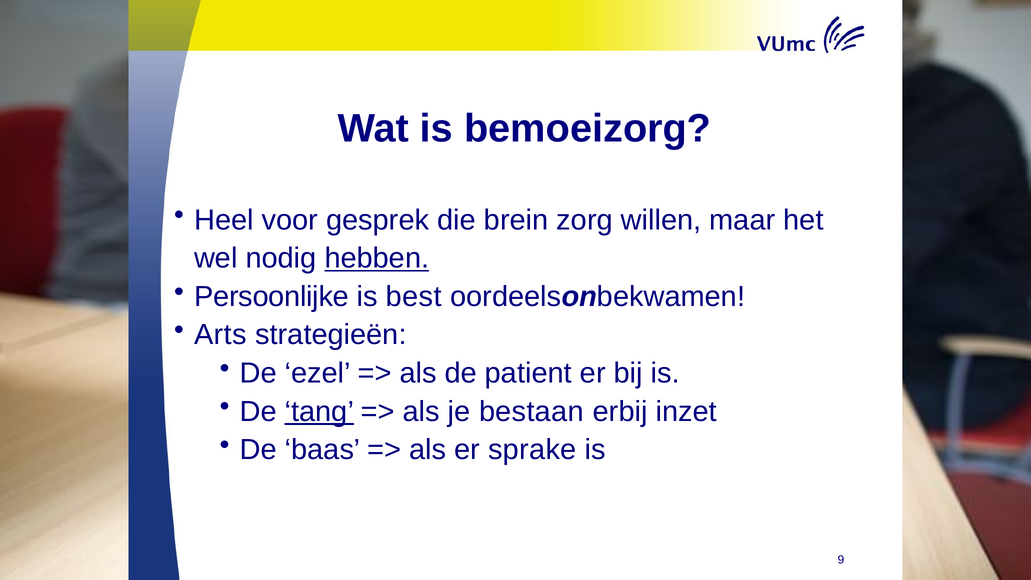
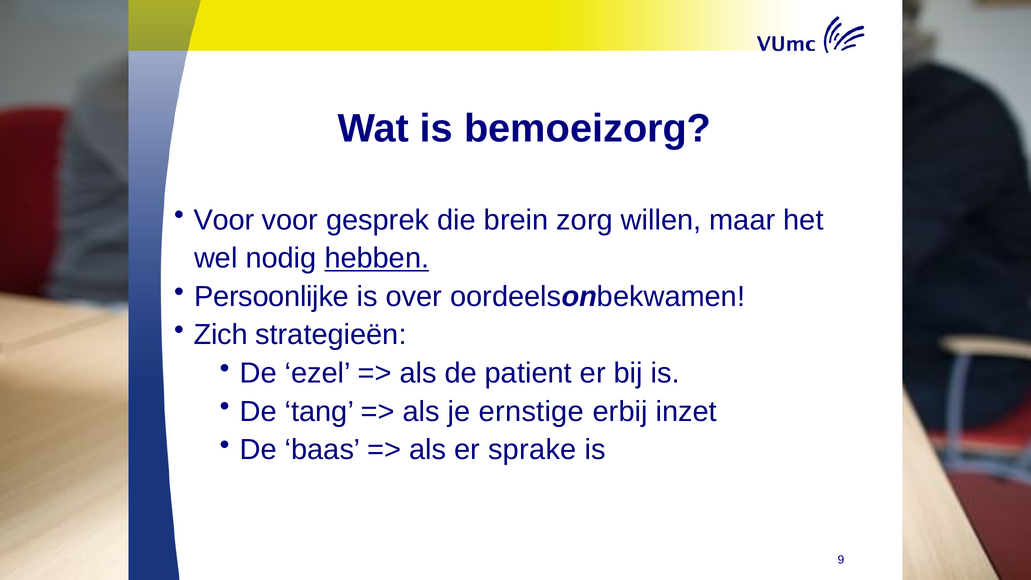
Heel: Heel -> Voor (224, 220)
best: best -> over (414, 297)
Arts: Arts -> Zich (221, 335)
tang underline: present -> none (319, 411)
bestaan: bestaan -> ernstige (531, 411)
